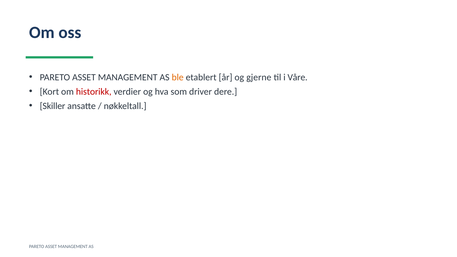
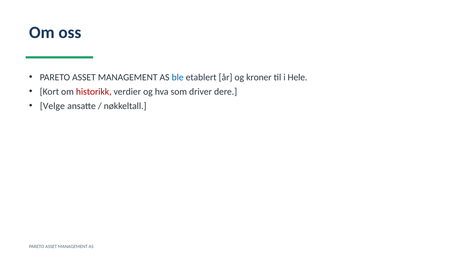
ble colour: orange -> blue (178, 77)
gjerne: gjerne -> kroner (259, 77)
Våre: Våre -> Hele (298, 77)
Skiller: Skiller -> Velge (52, 106)
